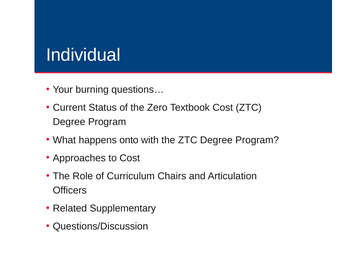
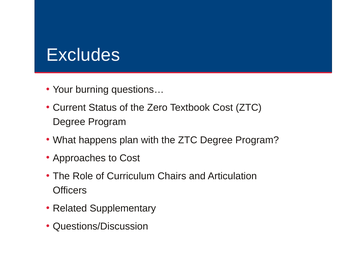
Individual: Individual -> Excludes (83, 55)
onto: onto -> plan (129, 140)
